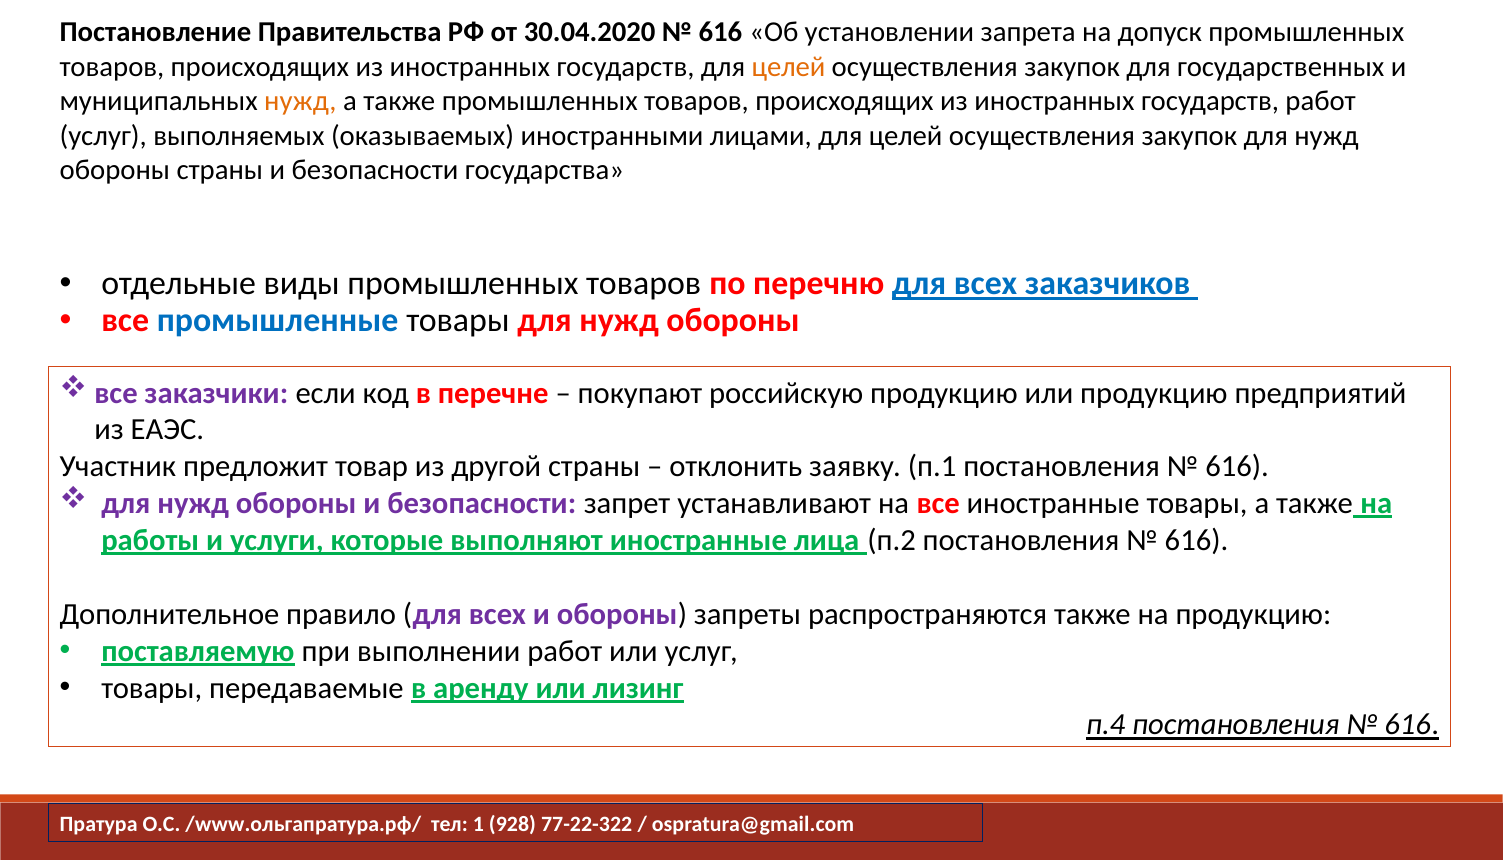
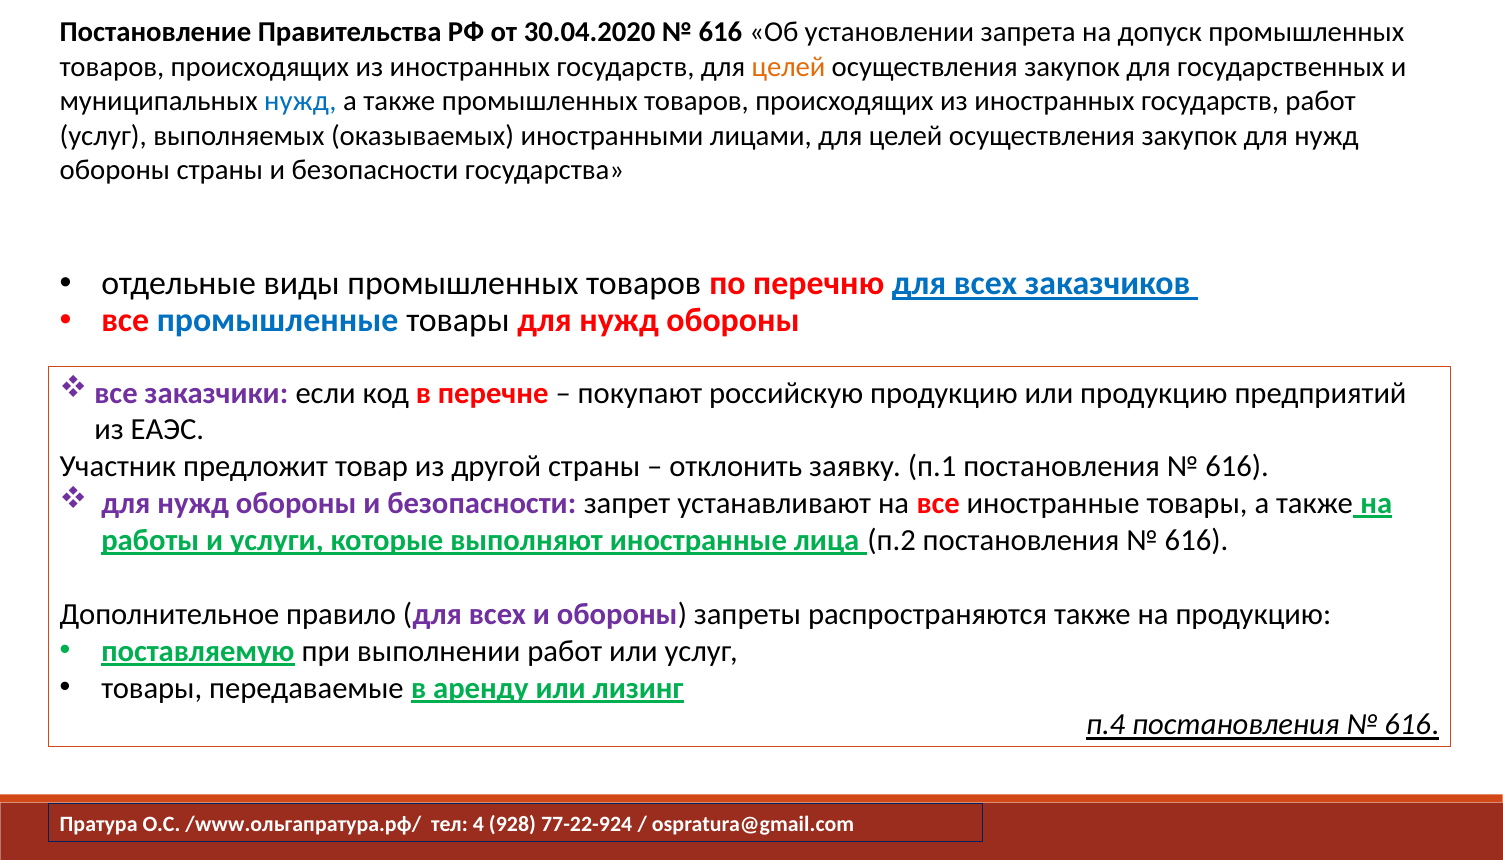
нужд colour: orange -> blue (300, 101)
1: 1 -> 4 (479, 824)
77-22-322: 77-22-322 -> 77-22-924 (587, 824)
